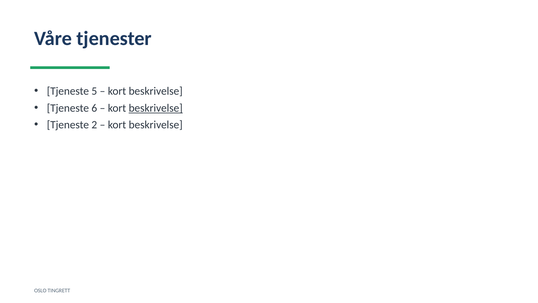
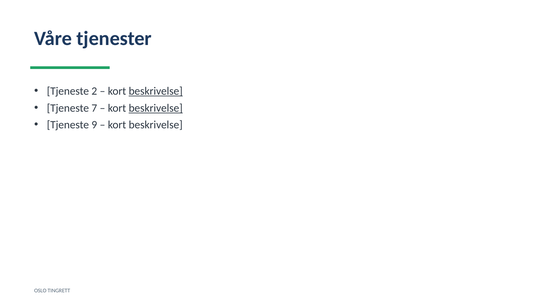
5: 5 -> 2 (94, 91)
beskrivelse underline: none -> present (156, 91)
6: 6 -> 7 (94, 108)
2: 2 -> 9 (94, 125)
